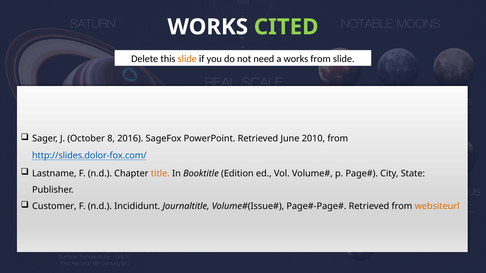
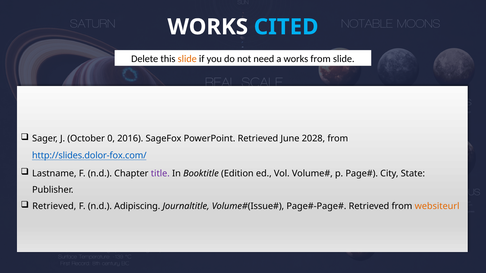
CITED colour: light green -> light blue (286, 27)
8: 8 -> 0 (111, 139)
2010: 2010 -> 2028 (313, 139)
title colour: orange -> purple (160, 174)
Customer: Customer -> Retrieved (54, 207)
Incididunt: Incididunt -> Adipiscing (137, 207)
